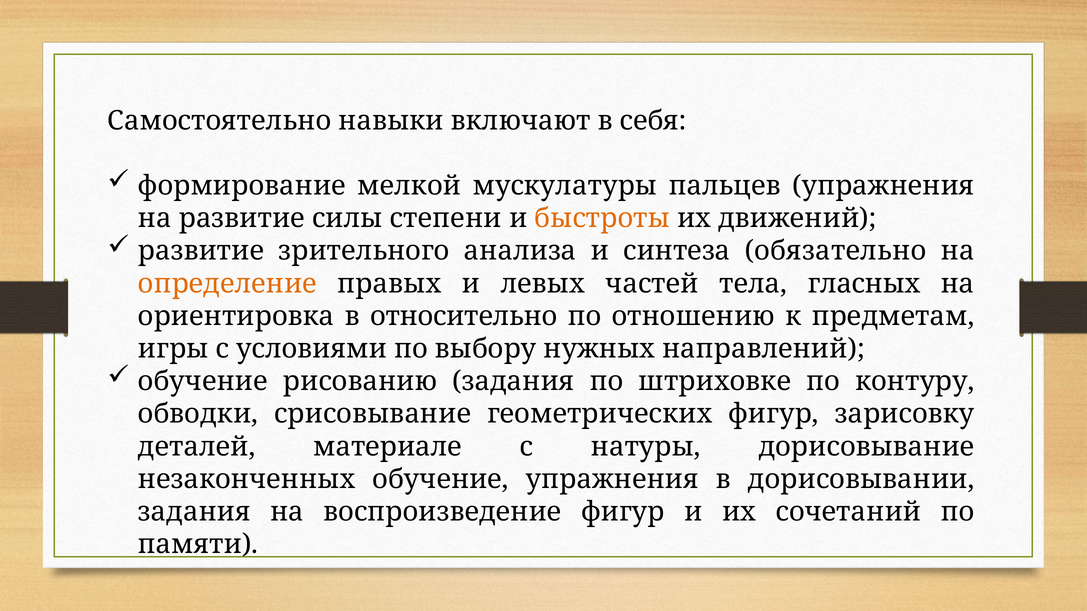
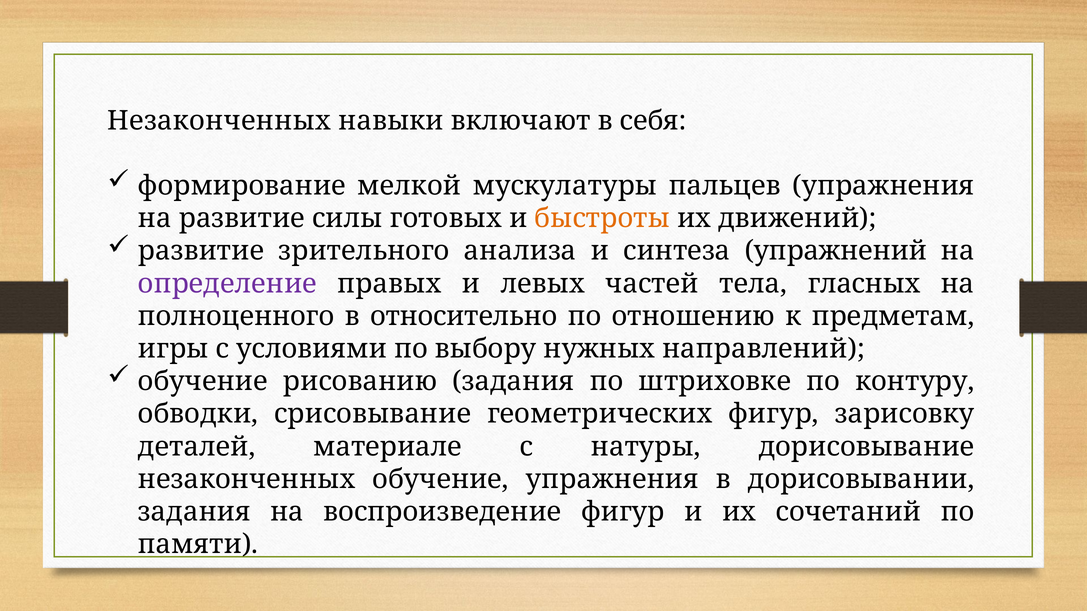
Самостоятельно: Самостоятельно -> Незаконченных (219, 121)
степени: степени -> готовых (446, 219)
обязательно: обязательно -> упражнений (836, 251)
определение colour: orange -> purple (227, 284)
ориентировка: ориентировка -> полноценного (236, 316)
